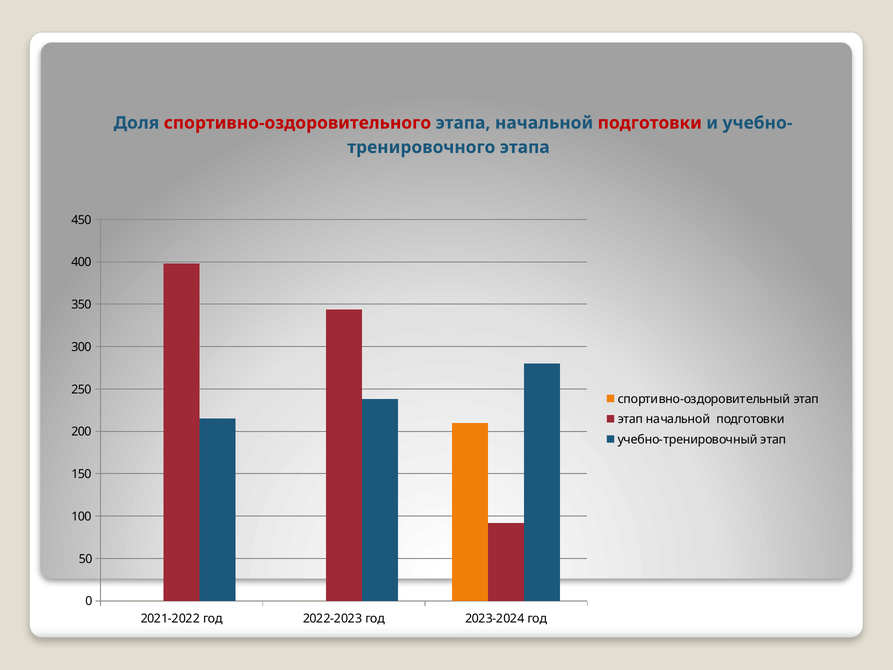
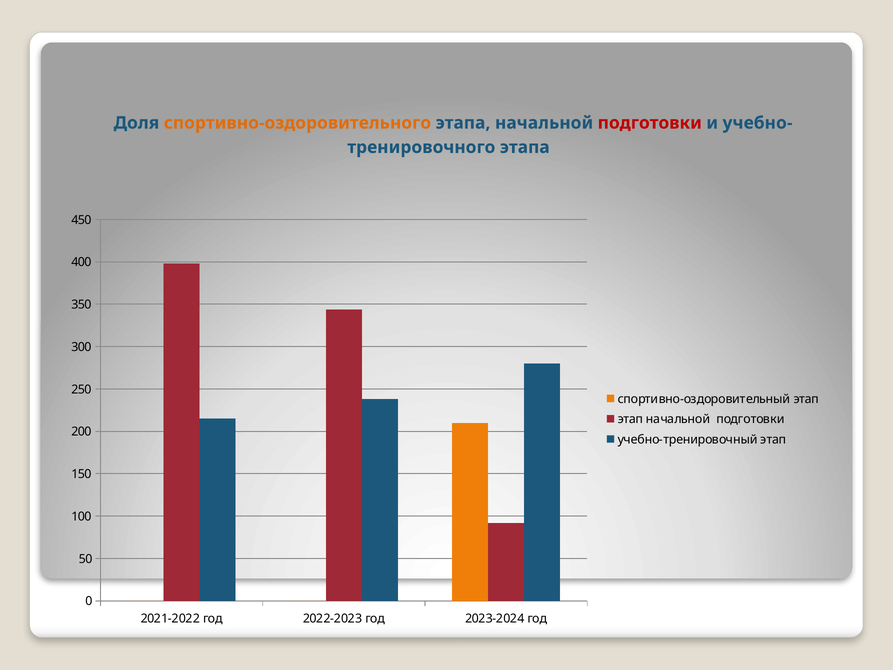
спортивно-оздоровительного colour: red -> orange (297, 123)
